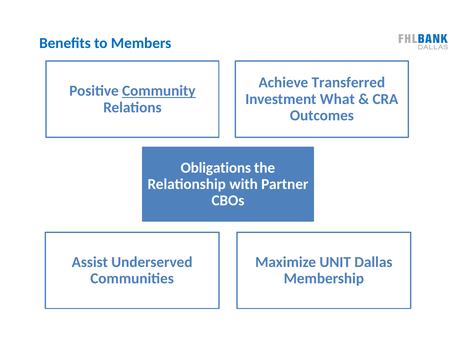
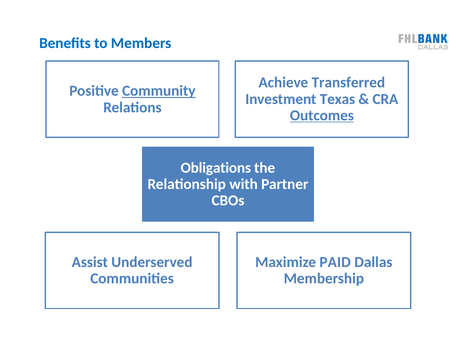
What: What -> Texas (337, 99)
Outcomes underline: none -> present (322, 115)
UNIT: UNIT -> PAID (335, 262)
